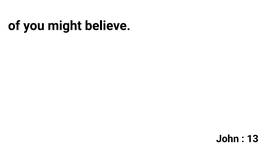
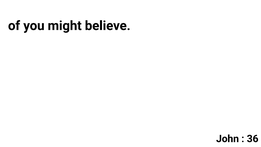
13: 13 -> 36 (253, 139)
